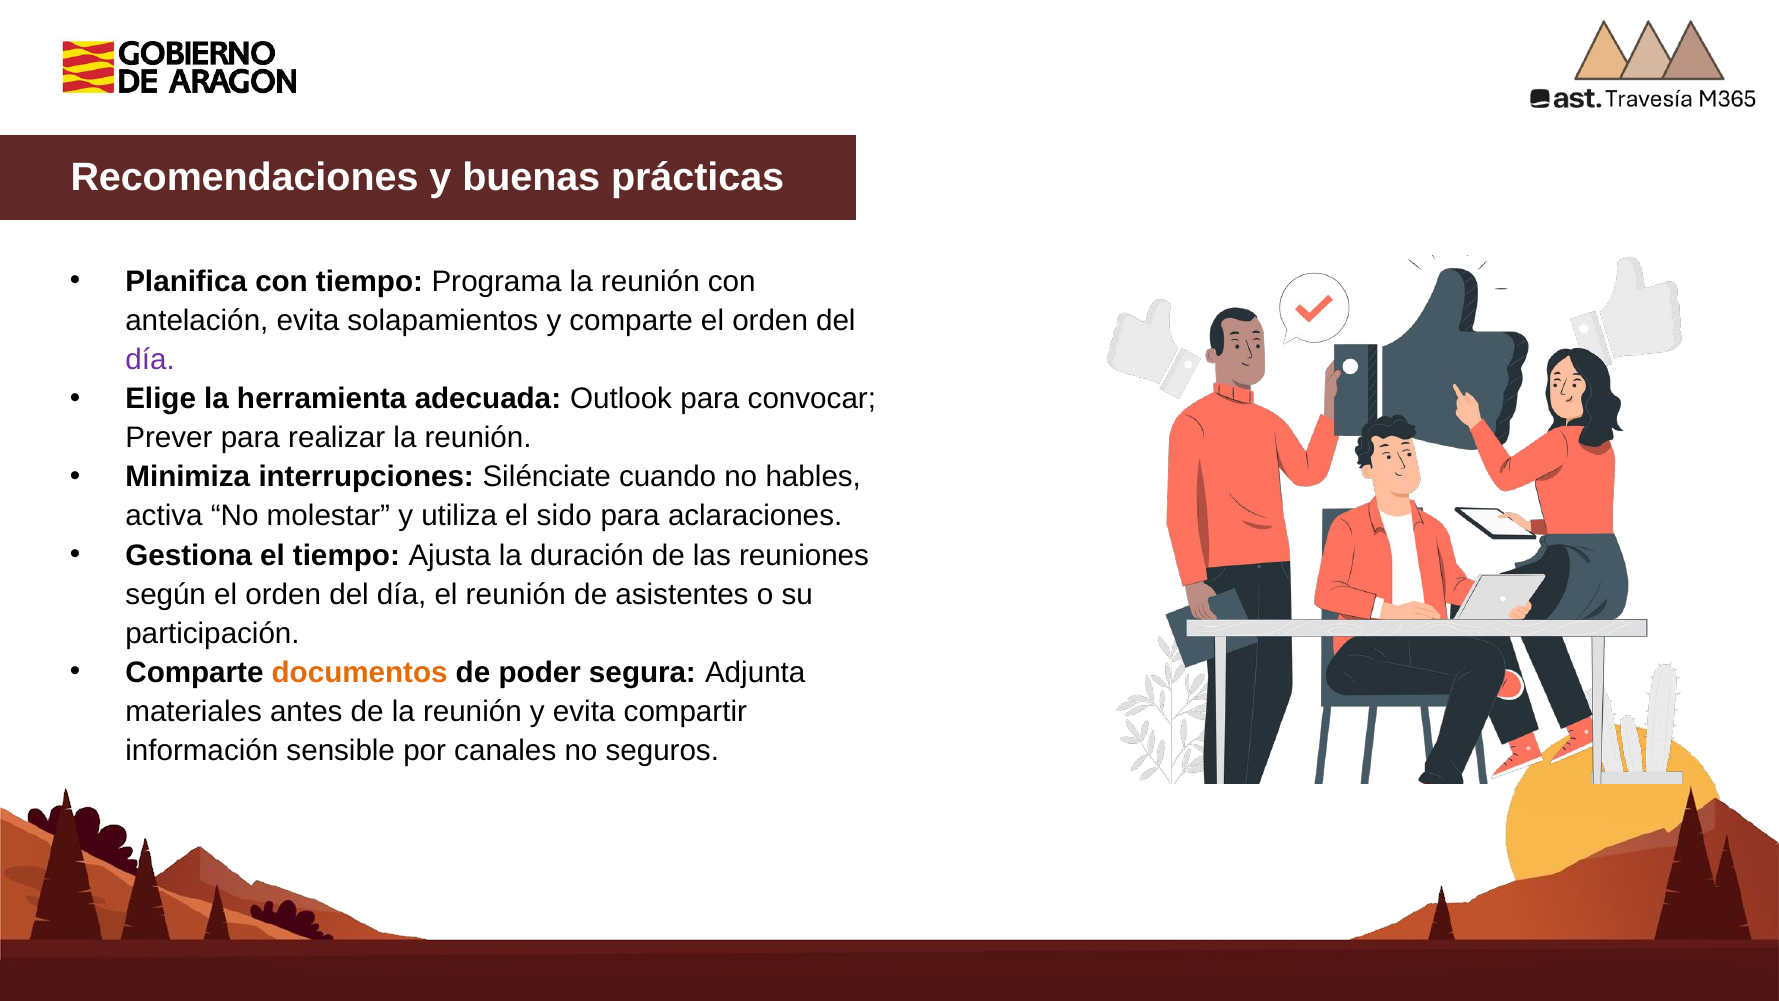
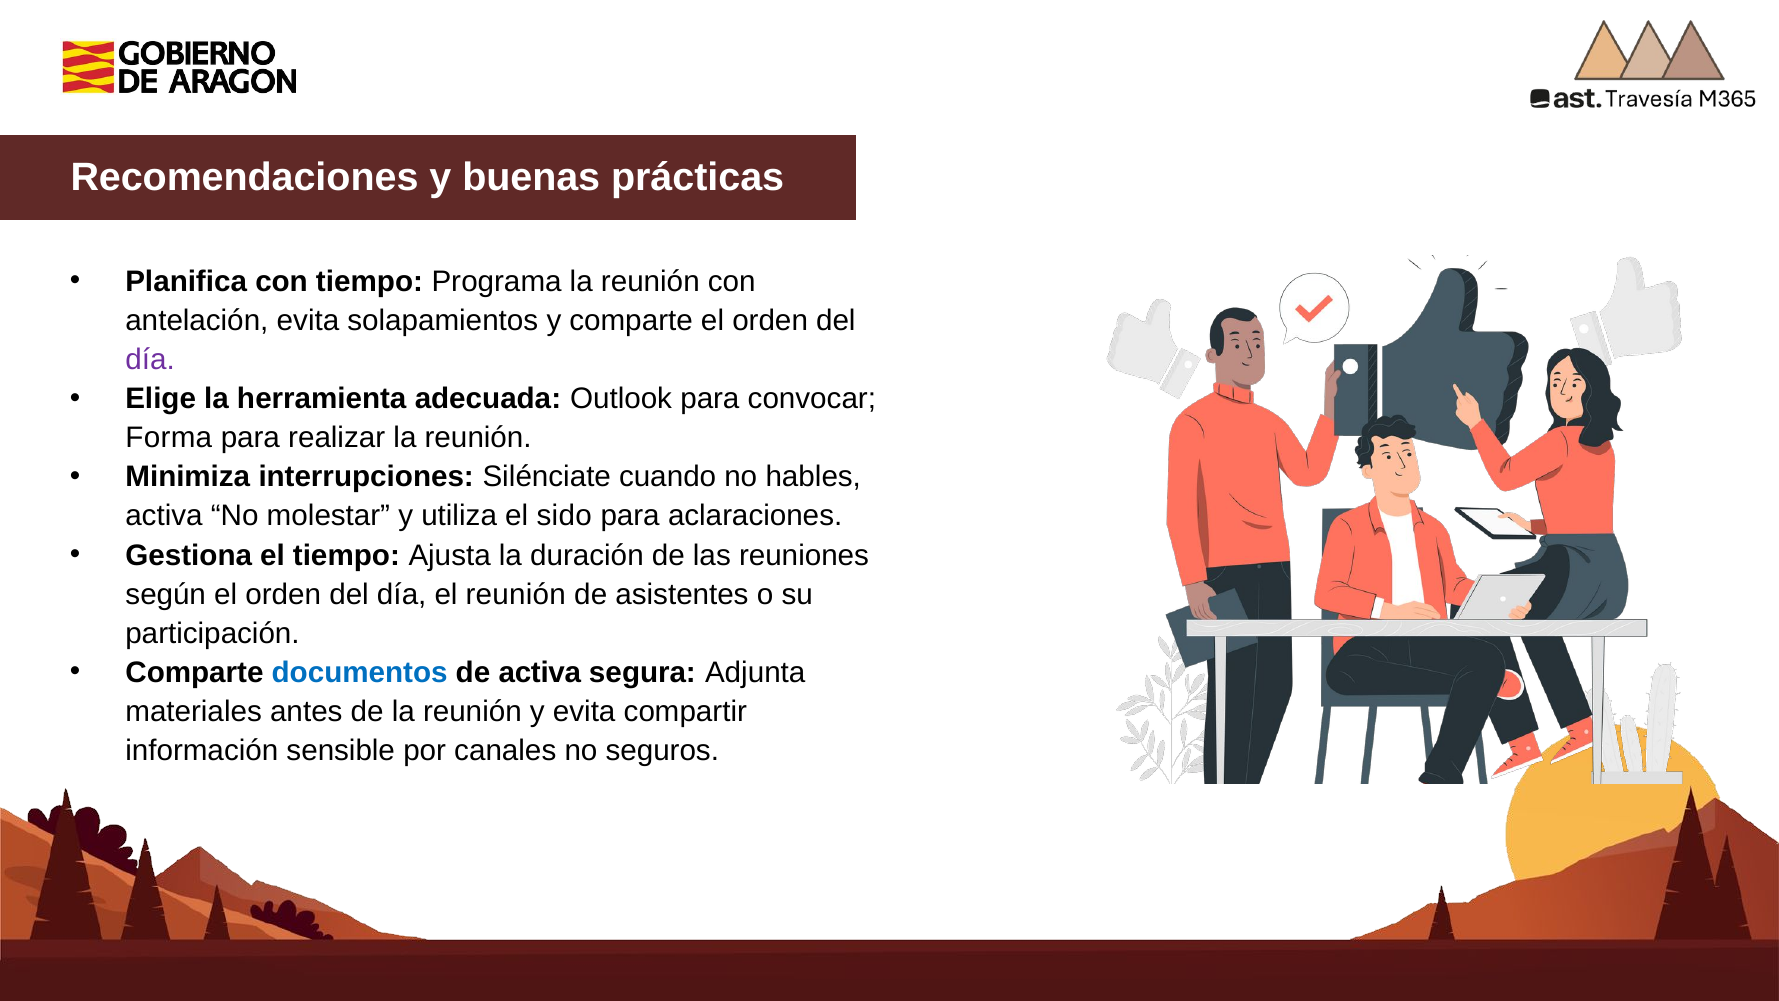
Prever: Prever -> Forma (169, 438)
documentos colour: orange -> blue (360, 672)
de poder: poder -> activa (540, 672)
